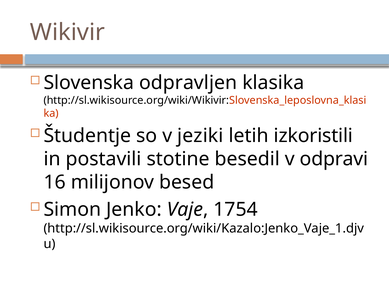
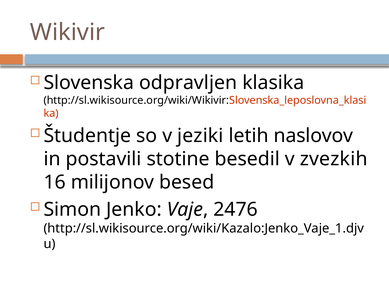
izkoristili: izkoristili -> naslovov (313, 136)
odpravi: odpravi -> zvezkih (334, 159)
1754: 1754 -> 2476 (236, 210)
